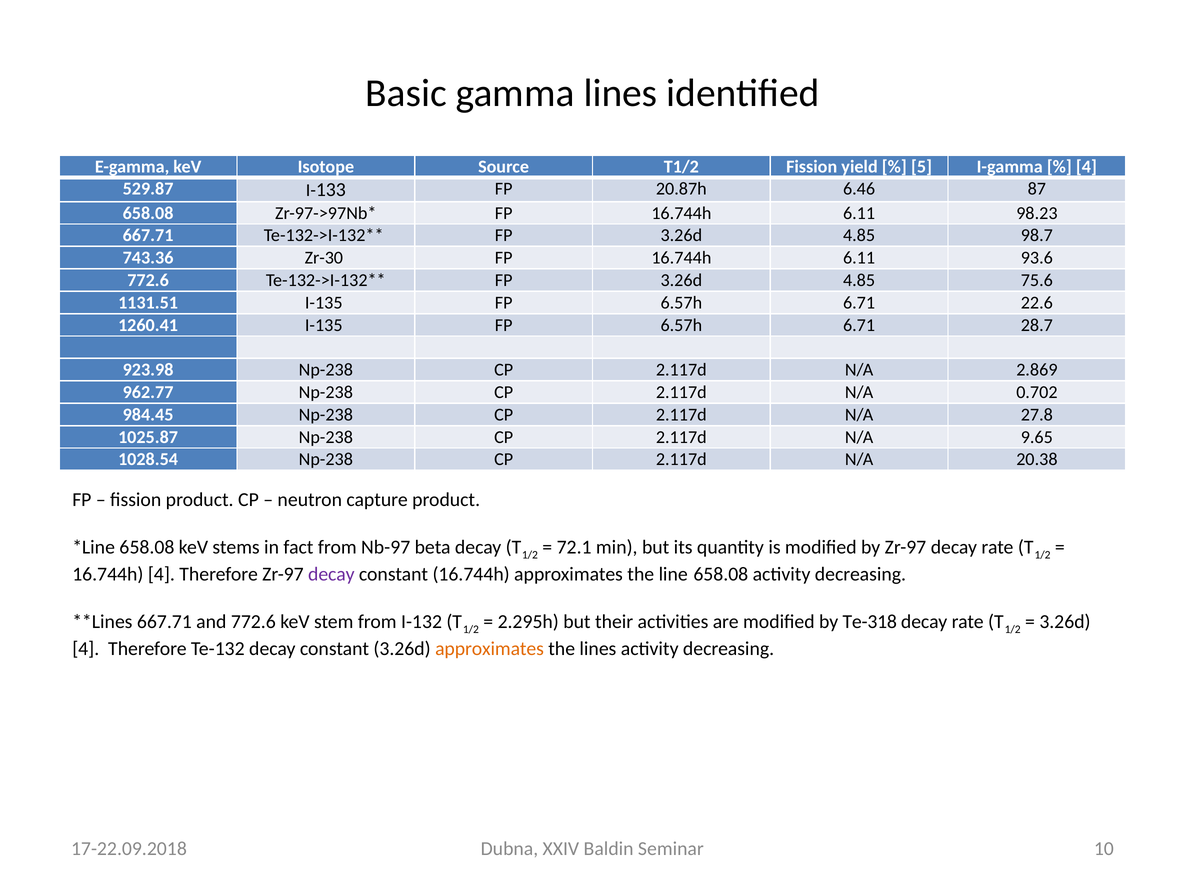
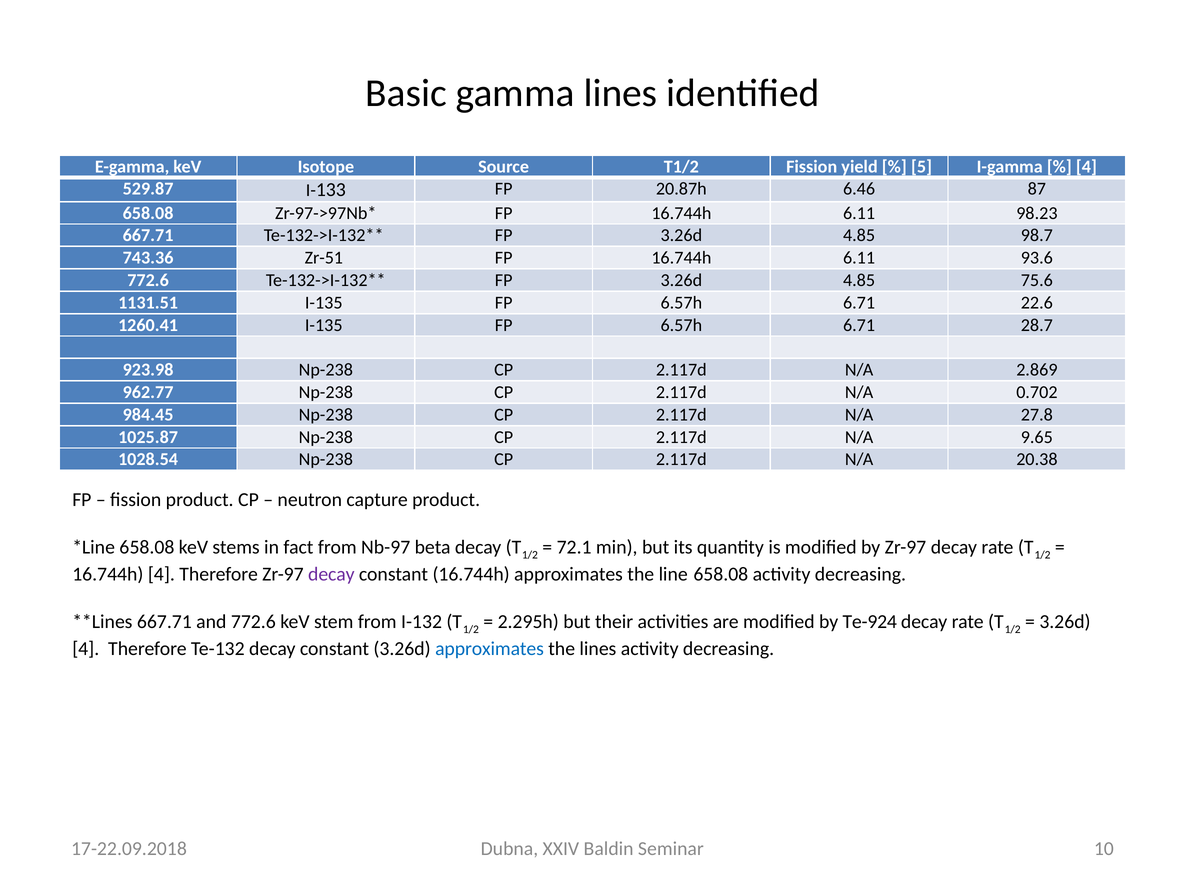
Zr-30: Zr-30 -> Zr-51 (324, 258)
Te-318: Te-318 -> Te-924 (870, 621)
approximates colour: orange -> blue (490, 648)
